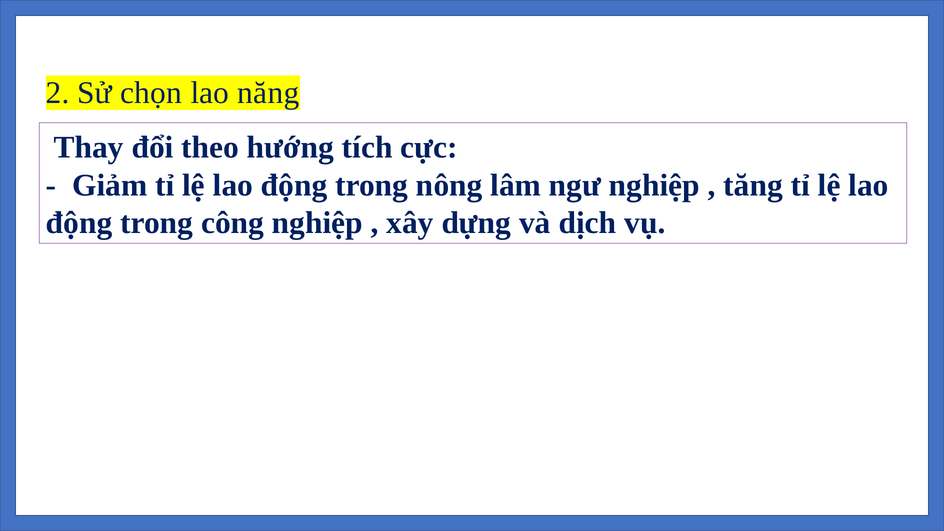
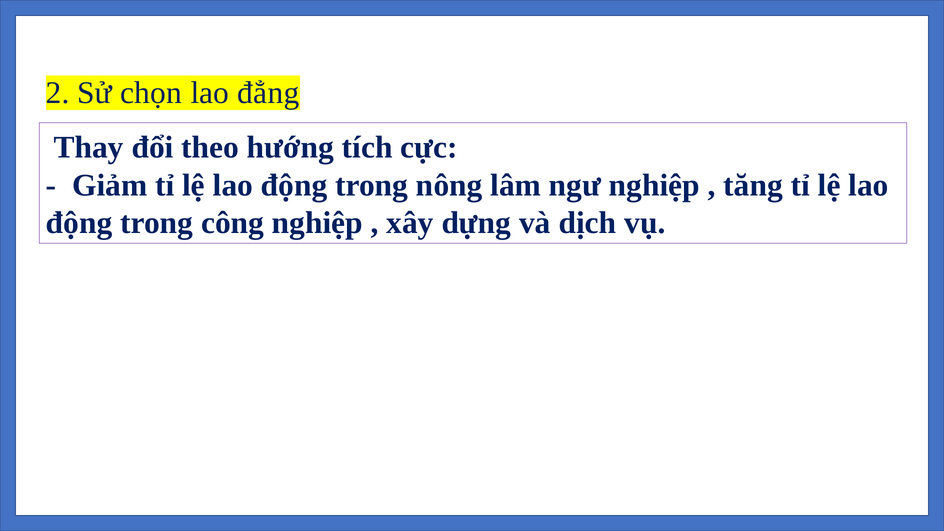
năng: năng -> đẳng (268, 93)
